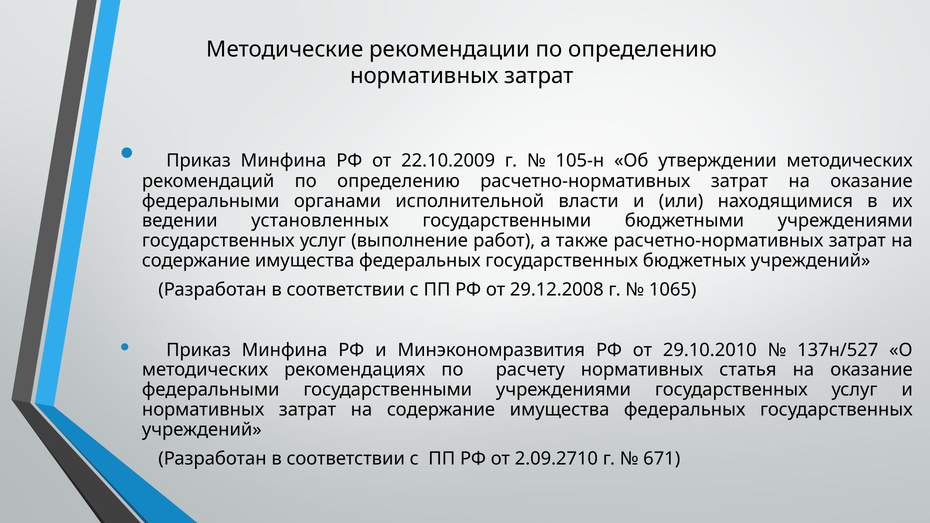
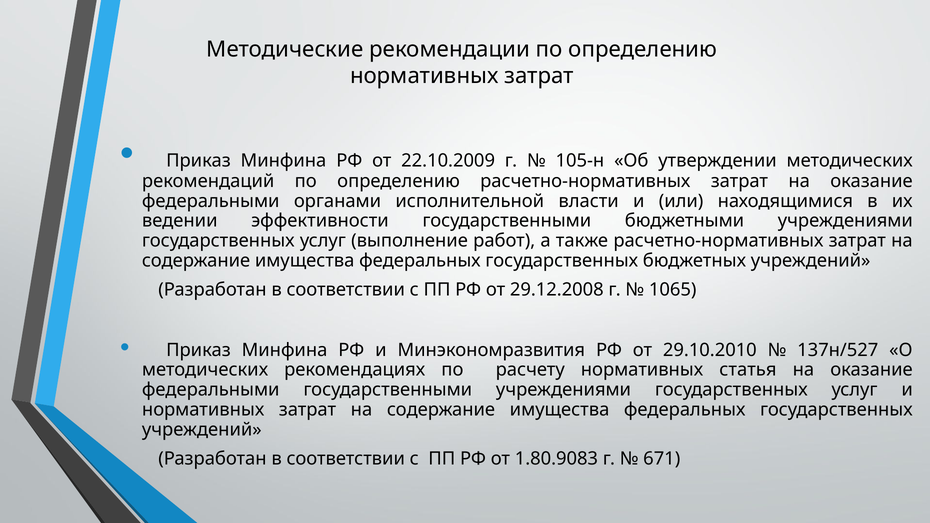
установленных: установленных -> эффективности (320, 221)
2.09.2710: 2.09.2710 -> 1.80.9083 (556, 459)
